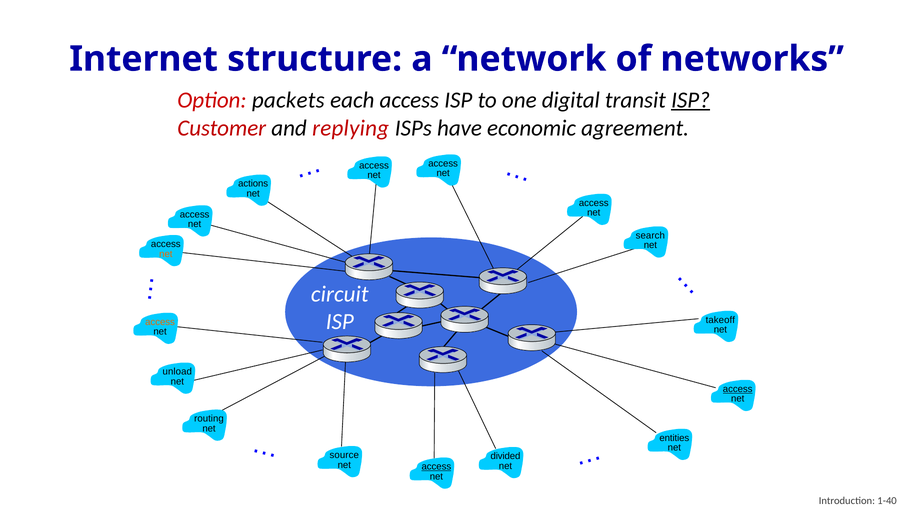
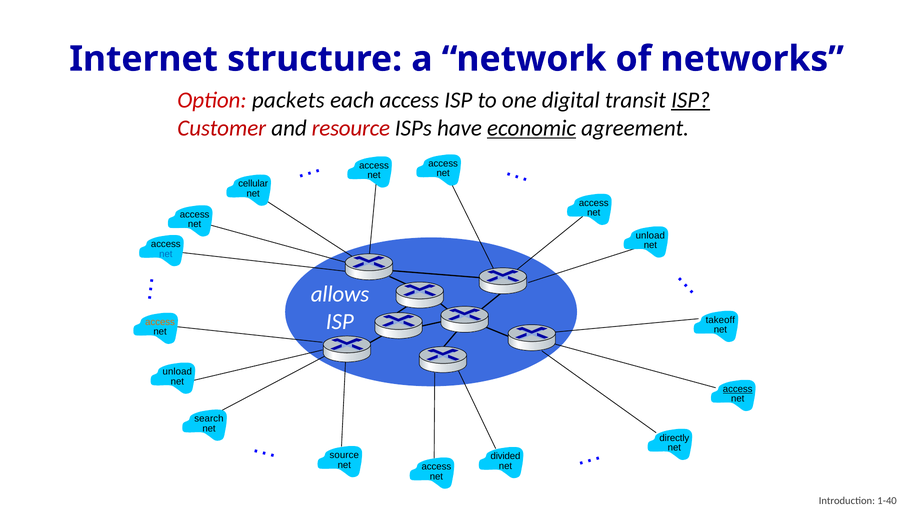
replying: replying -> resource (351, 128)
economic underline: none -> present (532, 128)
actions: actions -> cellular (253, 184)
search: search -> unload (650, 236)
net colour: orange -> blue (166, 254)
circuit: circuit -> allows (340, 294)
routing: routing -> search (209, 419)
entities: entities -> directly (674, 438)
access underline: present -> none (436, 467)
